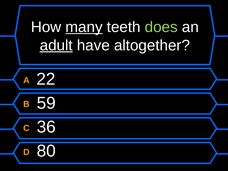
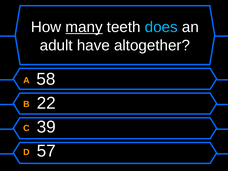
does colour: light green -> light blue (161, 27)
adult underline: present -> none (56, 45)
22: 22 -> 58 (46, 79)
59: 59 -> 22 (46, 103)
36: 36 -> 39 (46, 127)
80: 80 -> 57 (46, 151)
